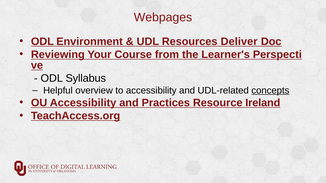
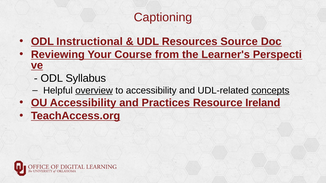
Webpages: Webpages -> Captioning (163, 17)
Environment: Environment -> Instructional (90, 42)
Deliver: Deliver -> Source (239, 42)
overview underline: none -> present (94, 91)
